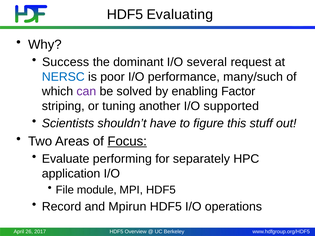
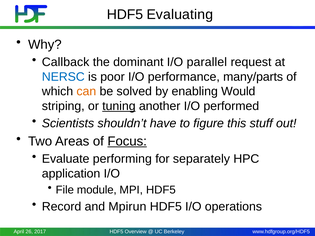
Success: Success -> Callback (66, 62)
several: several -> parallel (207, 62)
many/such: many/such -> many/parts (253, 77)
can colour: purple -> orange (86, 92)
Factor: Factor -> Would (238, 92)
tuning underline: none -> present (119, 106)
supported: supported -> performed (231, 106)
